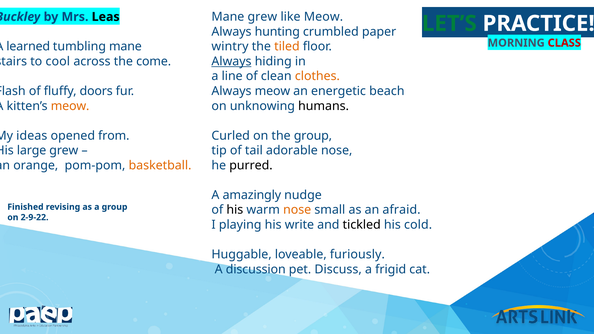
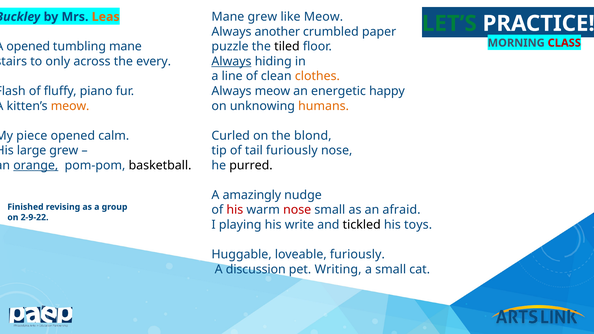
Leas colour: black -> orange (106, 17)
hunting: hunting -> another (277, 32)
learned: learned -> opened (28, 47)
wintry: wintry -> puzzle (230, 47)
tiled colour: orange -> black (287, 47)
cool: cool -> only (58, 61)
come: come -> every (154, 61)
doors: doors -> piano (96, 91)
beach: beach -> happy (387, 91)
humans colour: black -> orange (324, 106)
ideas: ideas -> piece (32, 136)
from: from -> calm (114, 136)
the group: group -> blond (313, 136)
tail adorable: adorable -> furiously (292, 151)
orange underline: none -> present (36, 165)
basketball colour: orange -> black (160, 165)
his colour: black -> red (235, 210)
nose colour: orange -> red (297, 210)
cold: cold -> toys (418, 225)
Discuss: Discuss -> Writing (338, 269)
a frigid: frigid -> small (391, 269)
